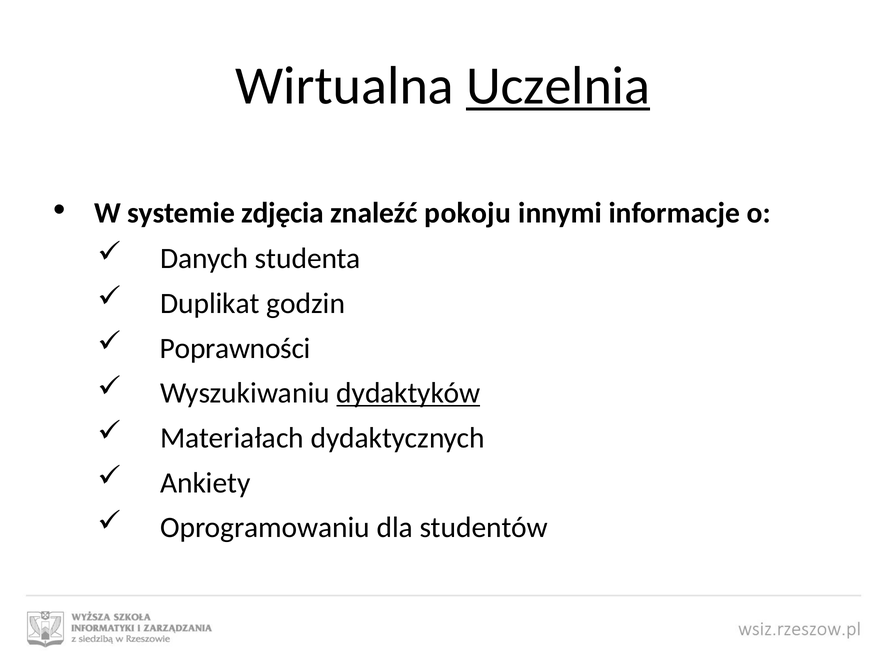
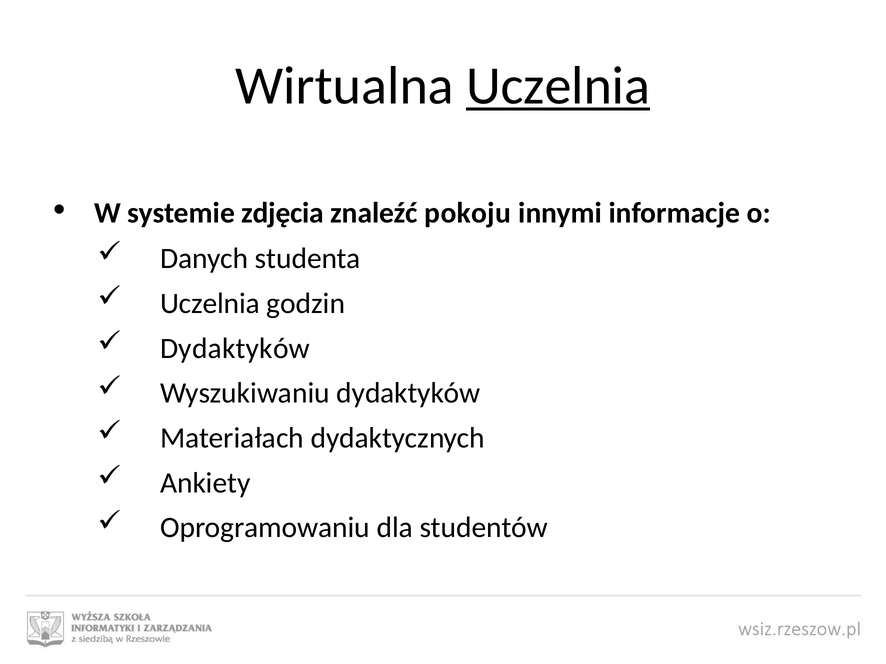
Duplikat: Duplikat -> Uczelnia (210, 304)
Poprawności: Poprawności -> Dydaktyków (235, 349)
dydaktyków underline: present -> none (408, 393)
